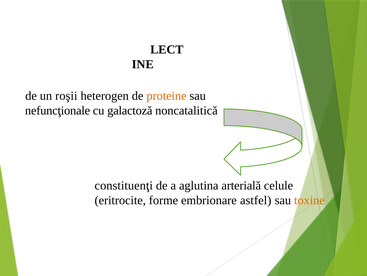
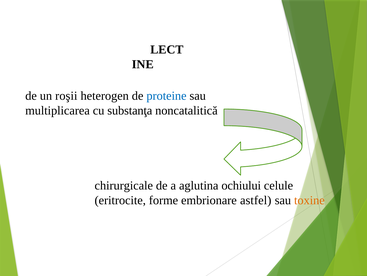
proteine colour: orange -> blue (166, 96)
nefuncţionale: nefuncţionale -> multiplicarea (58, 110)
galactoză: galactoză -> substanţa (130, 110)
constituenţi: constituenţi -> chirurgicale (124, 185)
arterială: arterială -> ochiului (241, 185)
